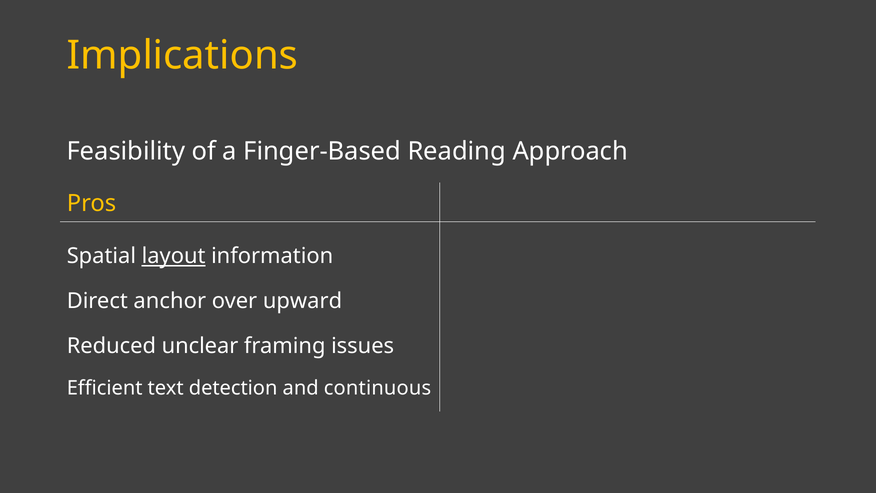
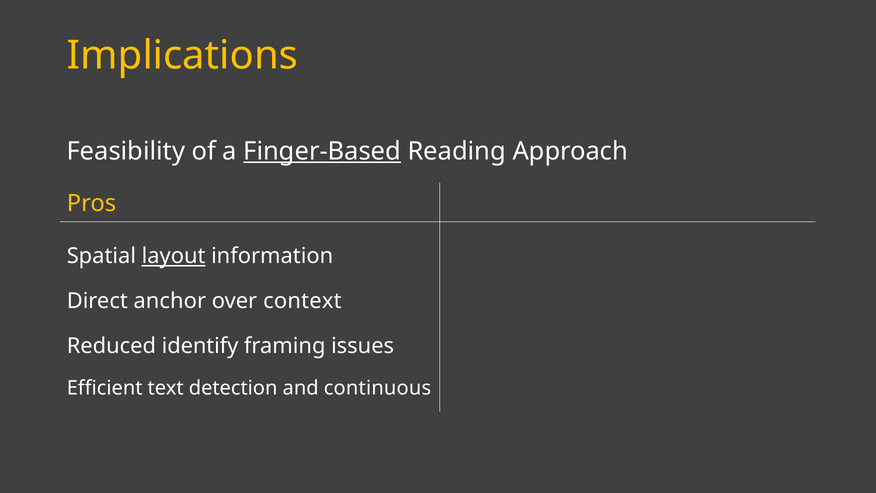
Finger-Based underline: none -> present (322, 151)
upward: upward -> context (302, 301)
unclear: unclear -> identify (200, 346)
